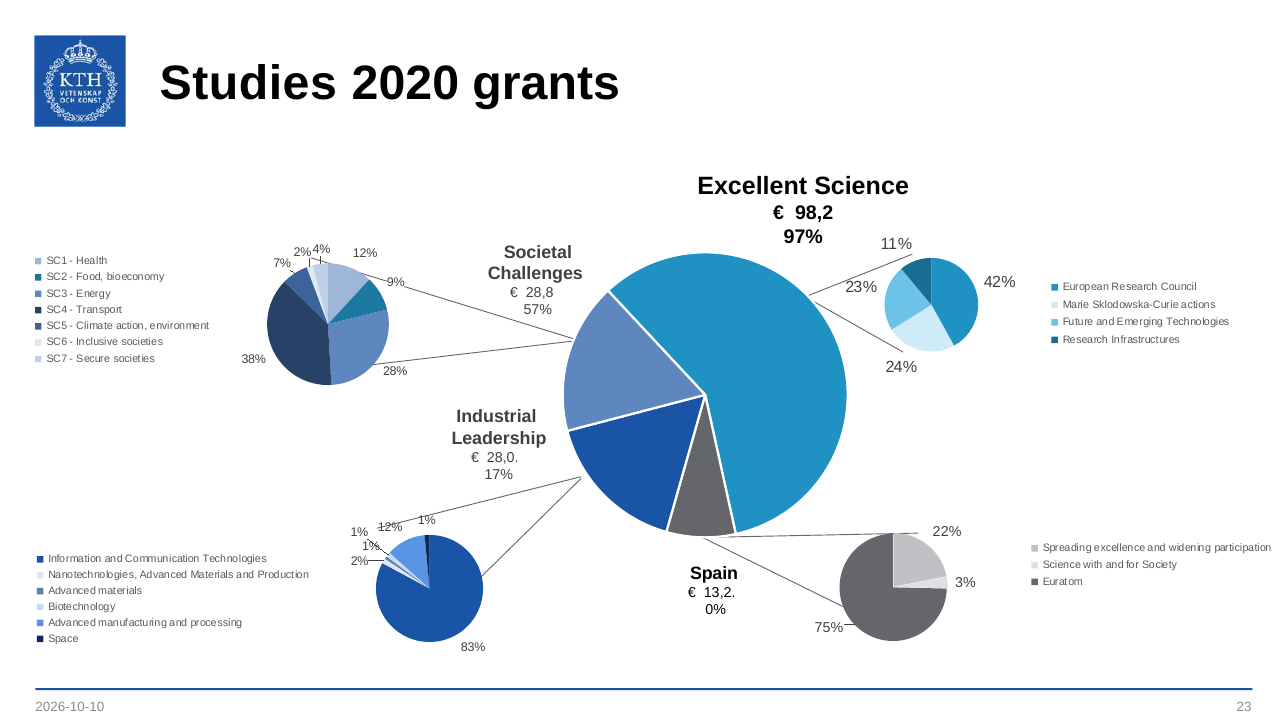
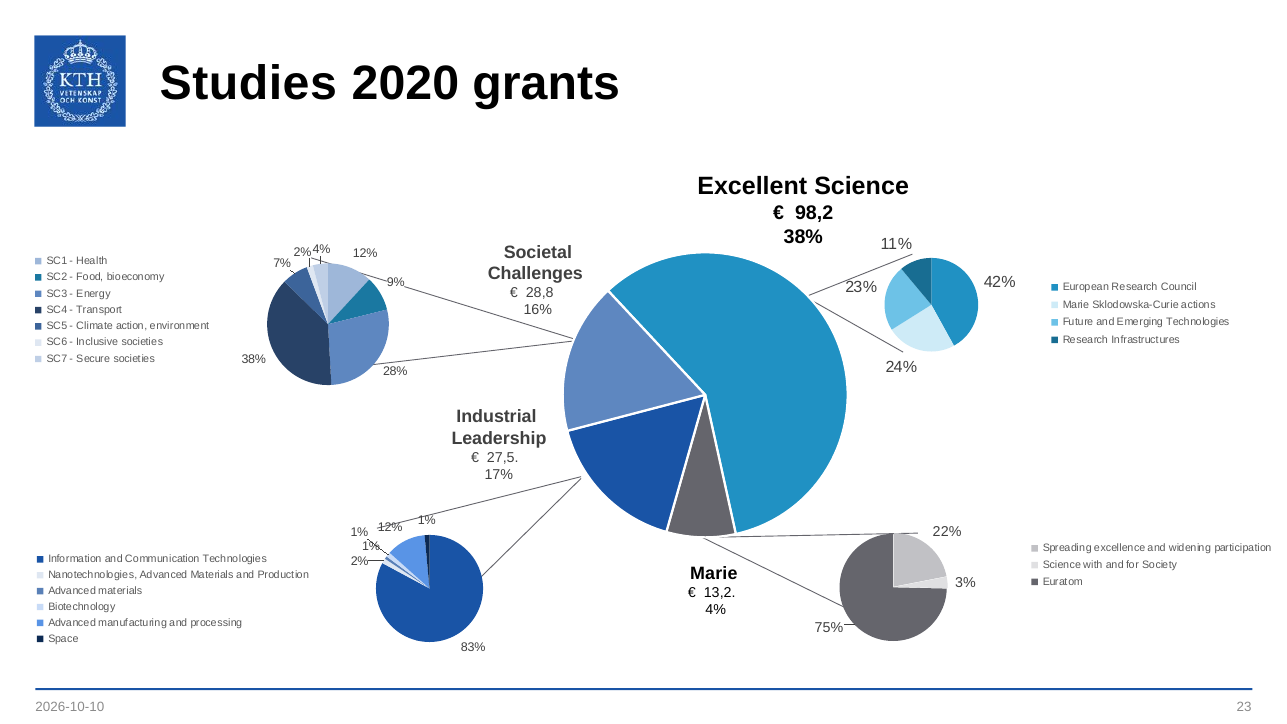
97%: 97% -> 38% (803, 237)
57%: 57% -> 16% (538, 310)
28,0: 28,0 -> 27,5 (503, 457)
Spain: Spain -> Marie (714, 573)
0%: 0% -> 4% (716, 610)
